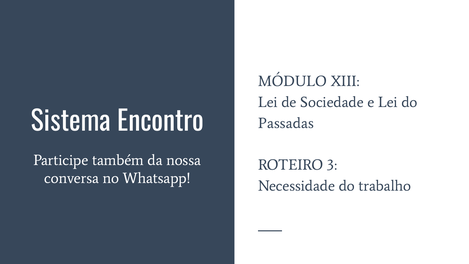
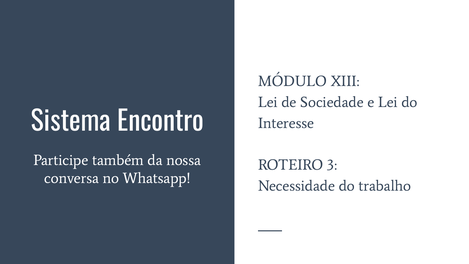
Passadas: Passadas -> Interesse (286, 123)
